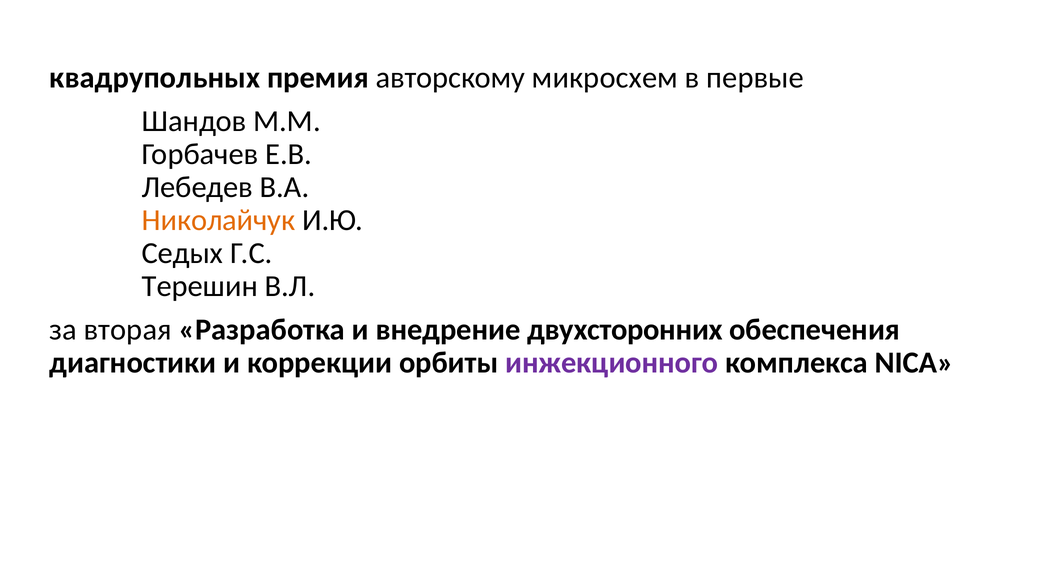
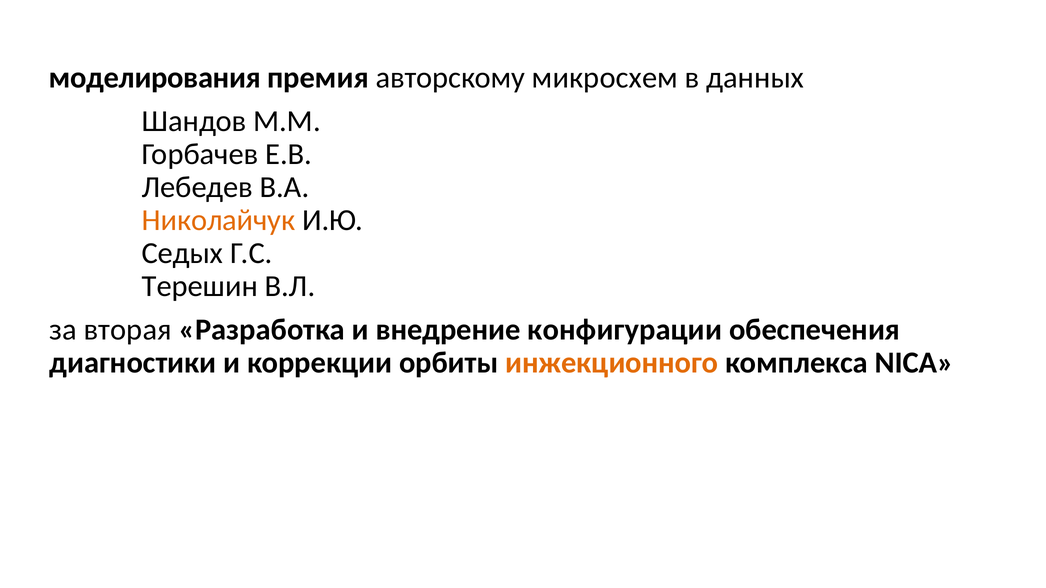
квадрупольных: квадрупольных -> моделирования (155, 77)
первые: первые -> данных (755, 77)
двухсторонних: двухсторонних -> конфигурации (625, 330)
инжекционного colour: purple -> orange (612, 363)
